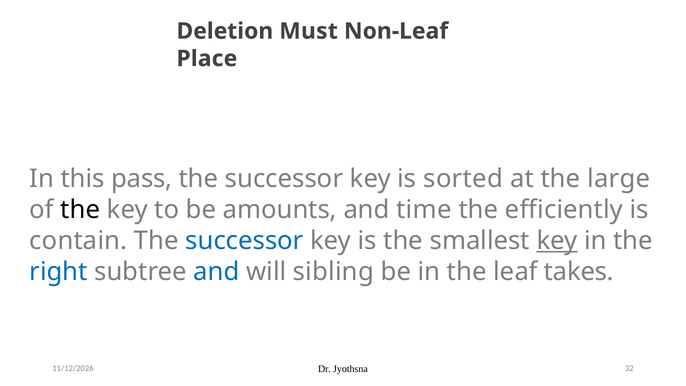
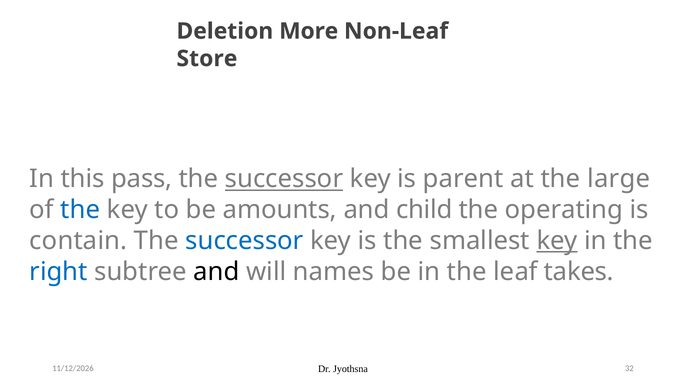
Must: Must -> More (309, 31)
Place: Place -> Store (207, 59)
successor underline: none -> present (284, 179)
sorted: sorted -> parent (463, 179)
the colour: black -> blue (80, 210)
time: time -> child (424, 210)
efficiently: efficiently -> operating (564, 210)
and colour: blue -> black (216, 272)
sibling: sibling -> names (334, 272)
